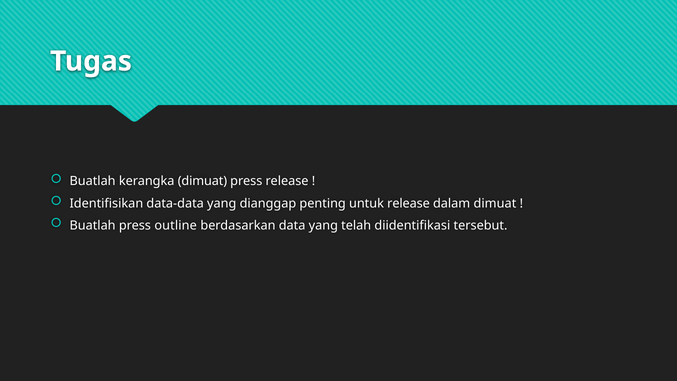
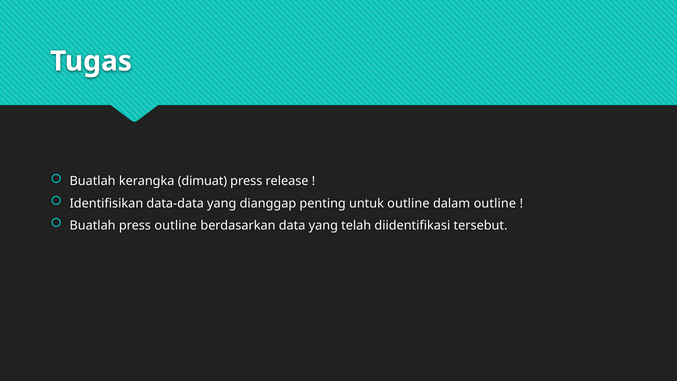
untuk release: release -> outline (408, 203)
dalam dimuat: dimuat -> outline (495, 203)
